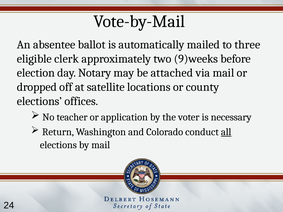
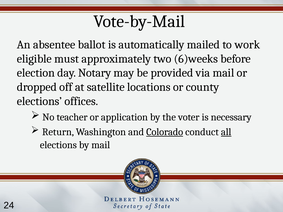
three: three -> work (247, 45)
clerk: clerk -> must (67, 59)
9)weeks: 9)weeks -> 6)weeks (196, 59)
attached: attached -> provided (172, 73)
Colorado underline: none -> present (165, 132)
